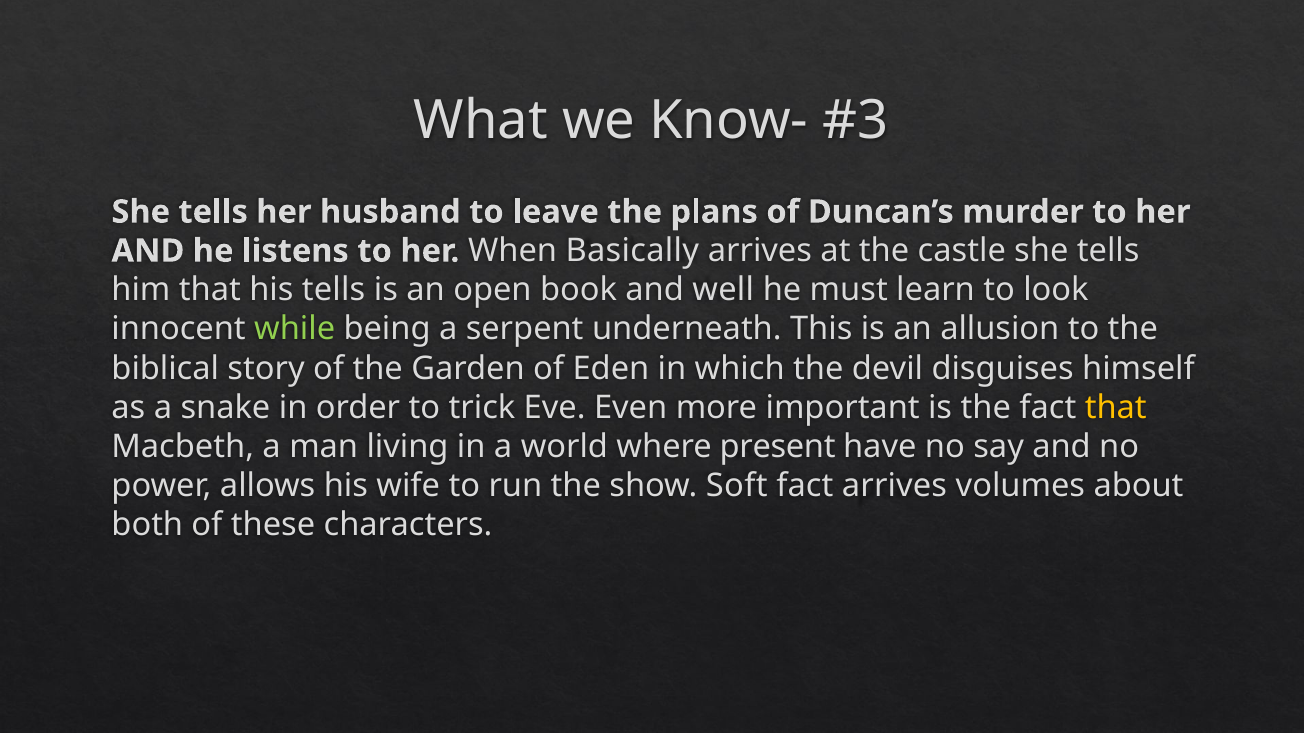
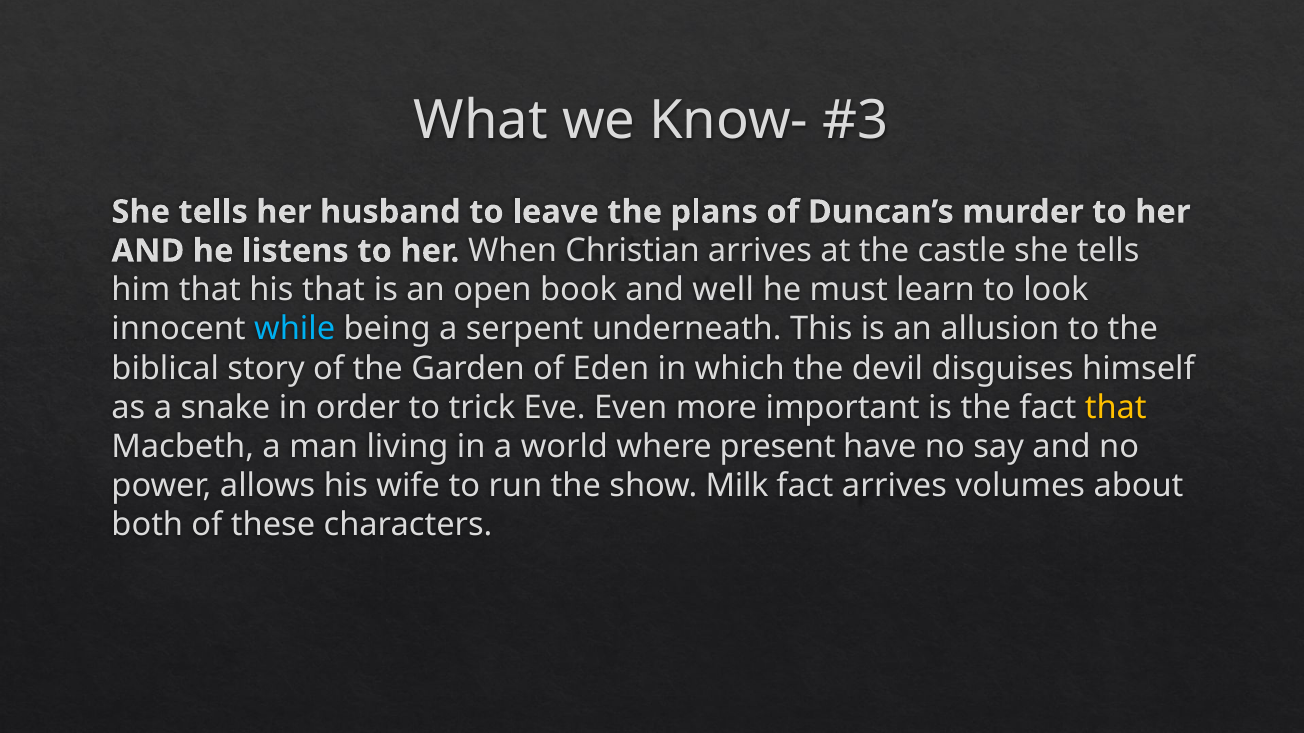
Basically: Basically -> Christian (633, 251)
his tells: tells -> that (334, 290)
while colour: light green -> light blue (295, 329)
Soft: Soft -> Milk (737, 486)
